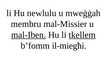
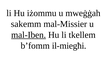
newlulu: newlulu -> iżommu (42, 13)
membru: membru -> sakemm (26, 24)
tkellem underline: present -> none (82, 35)
